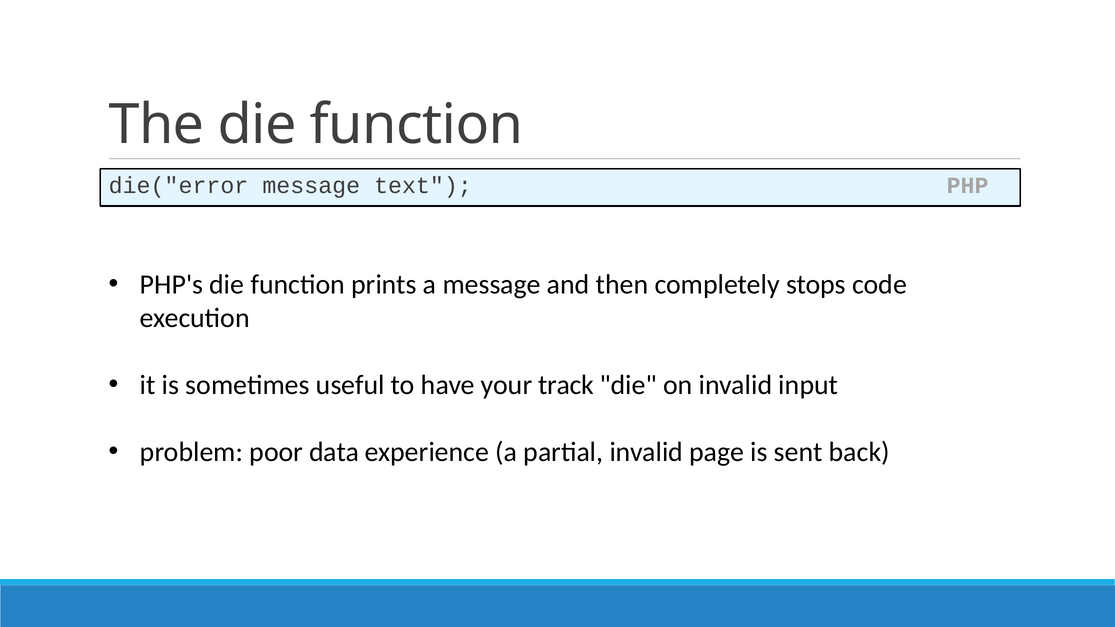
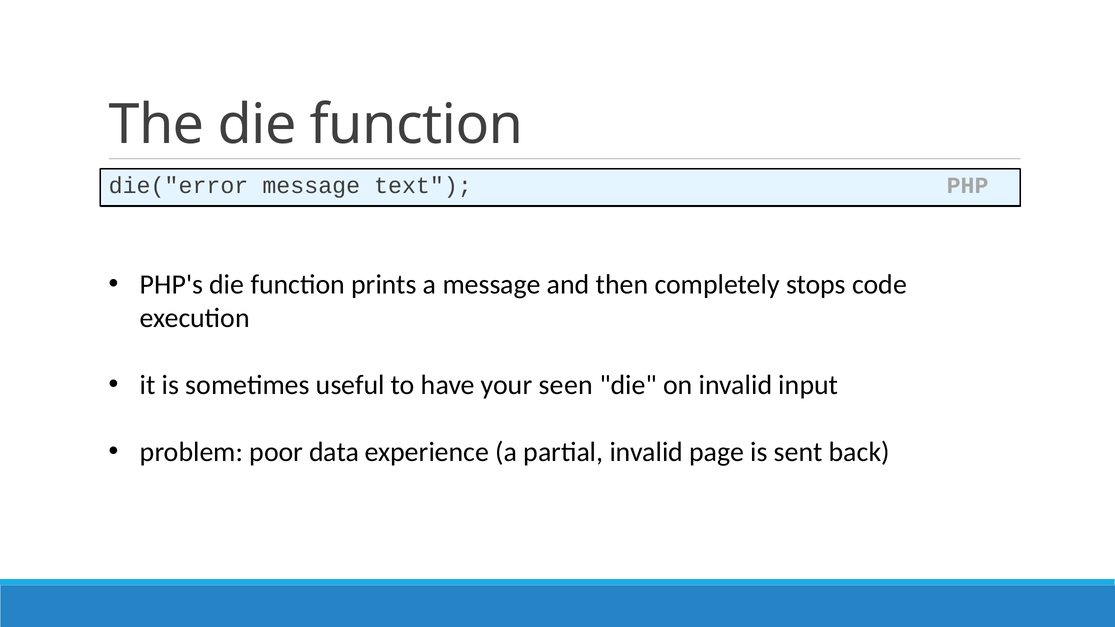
track: track -> seen (566, 385)
